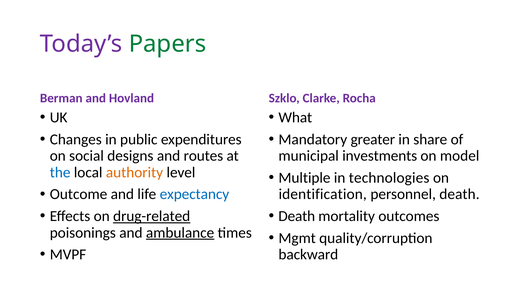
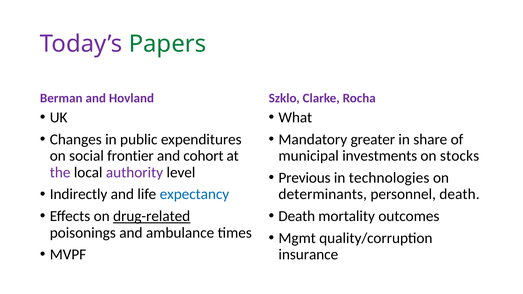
designs: designs -> frontier (130, 156)
routes: routes -> cohort (203, 156)
model: model -> stocks (460, 156)
the colour: blue -> purple (60, 172)
authority colour: orange -> purple (134, 172)
Multiple: Multiple -> Previous (305, 178)
Outcome: Outcome -> Indirectly (79, 194)
identification: identification -> determinants (323, 194)
ambulance underline: present -> none (180, 233)
backward: backward -> insurance (308, 255)
